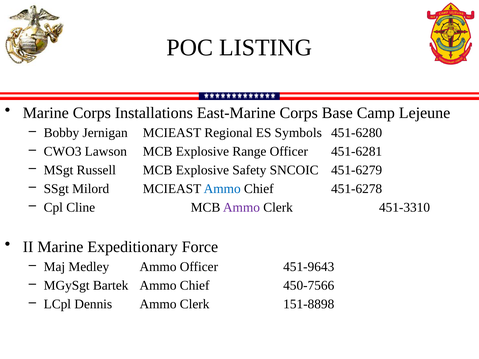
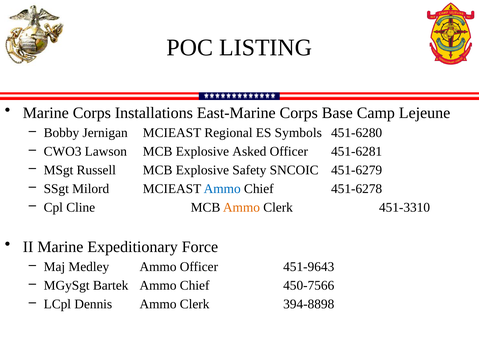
Range: Range -> Asked (249, 152)
Ammo colour: purple -> orange (241, 207)
151-8898: 151-8898 -> 394-8898 (309, 304)
